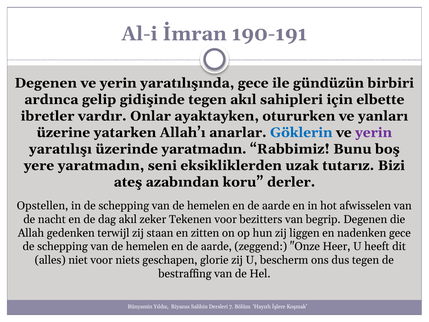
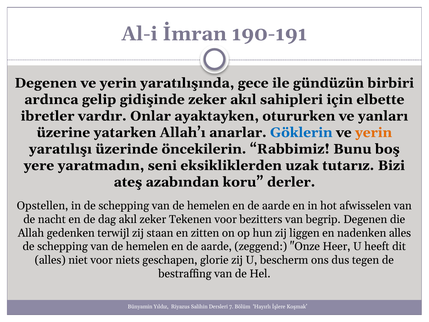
gidişinde tegen: tegen -> zeker (207, 99)
yerin colour: purple -> orange (374, 132)
üzerinde yaratmadın: yaratmadın -> öncekilerin (204, 149)
nadenken gece: gece -> alles (400, 233)
